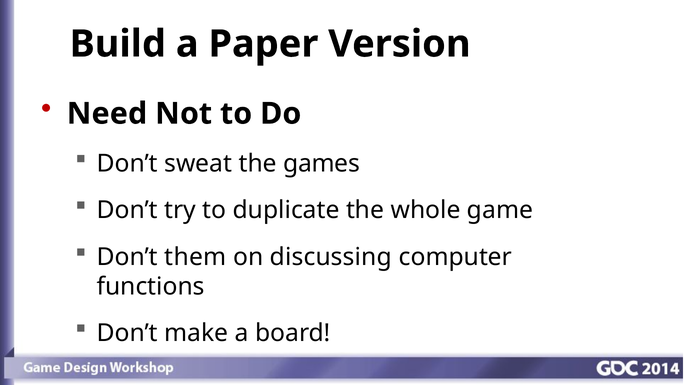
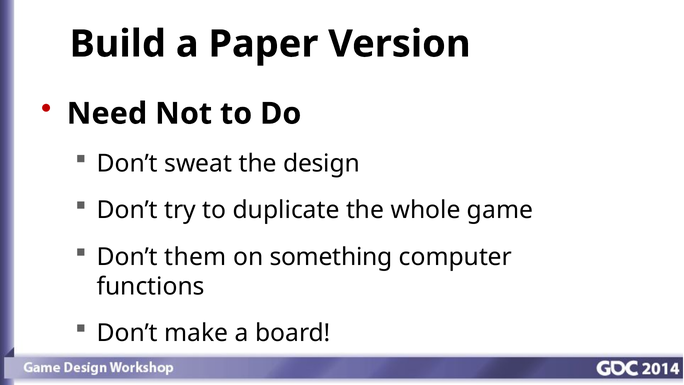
games: games -> design (322, 163)
discussing: discussing -> something (331, 257)
